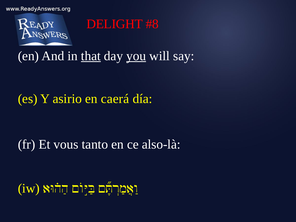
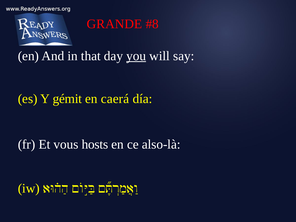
DELIGHT: DELIGHT -> GRANDE (114, 24)
that underline: present -> none (91, 56)
asirio: asirio -> gémit (67, 99)
tanto: tanto -> hosts (95, 144)
